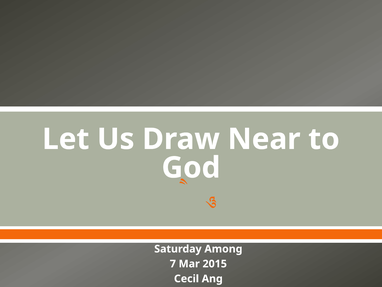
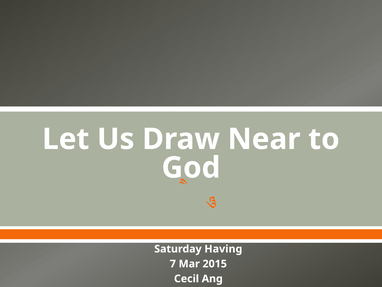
Among: Among -> Having (223, 249)
